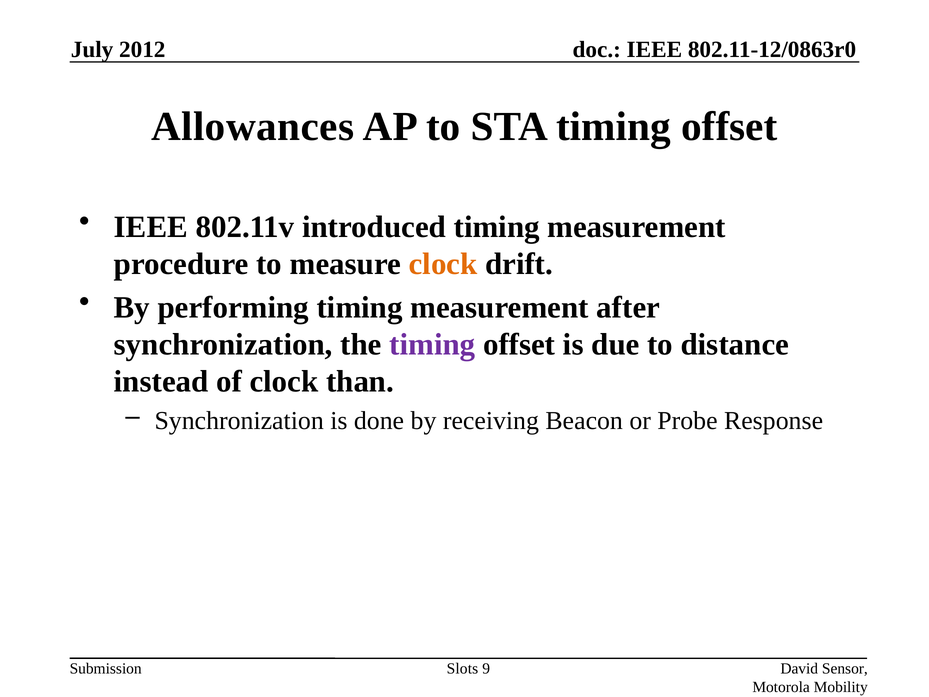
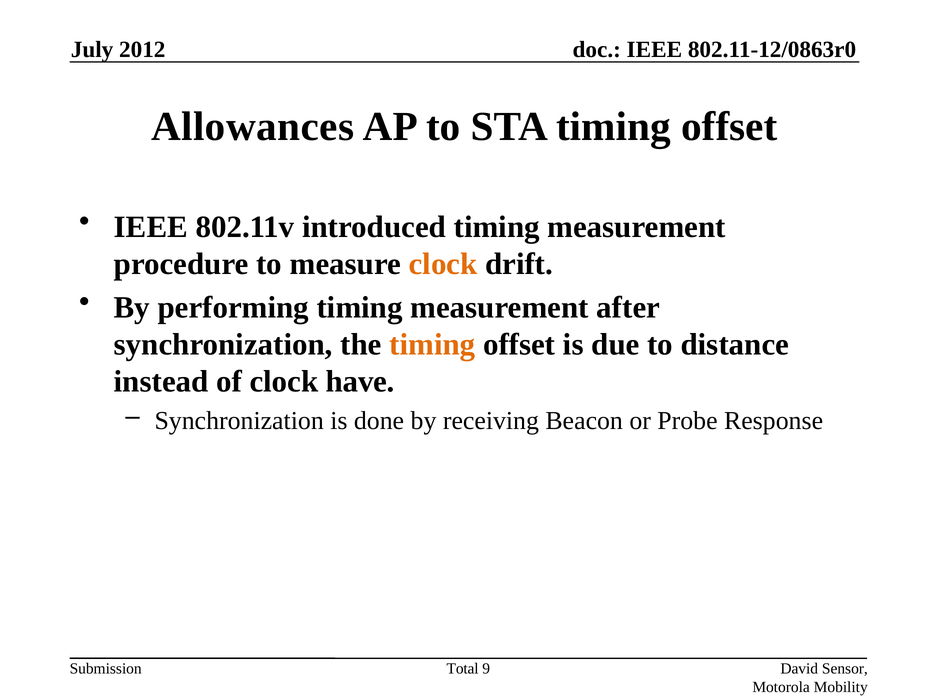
timing colour: purple -> orange (432, 344)
than: than -> have (360, 382)
Slots: Slots -> Total (463, 668)
